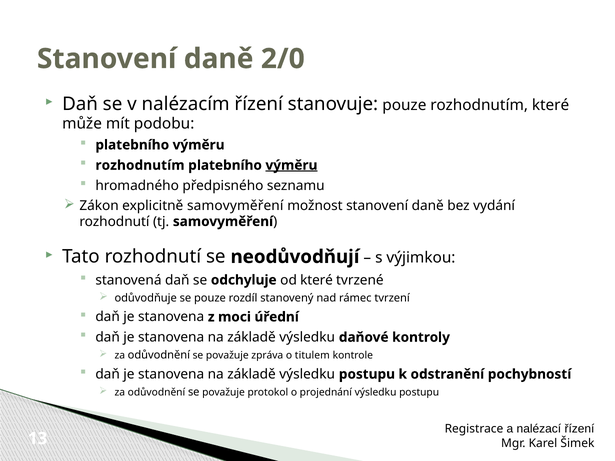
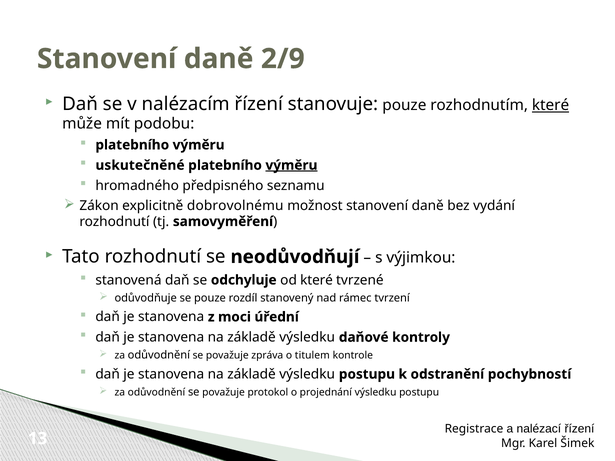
2/0: 2/0 -> 2/9 (283, 59)
které underline: none -> present (551, 105)
rozhodnutím: rozhodnutím -> uskutečněné (140, 165)
explicitně samovyměření: samovyměření -> dobrovolnému (235, 206)
